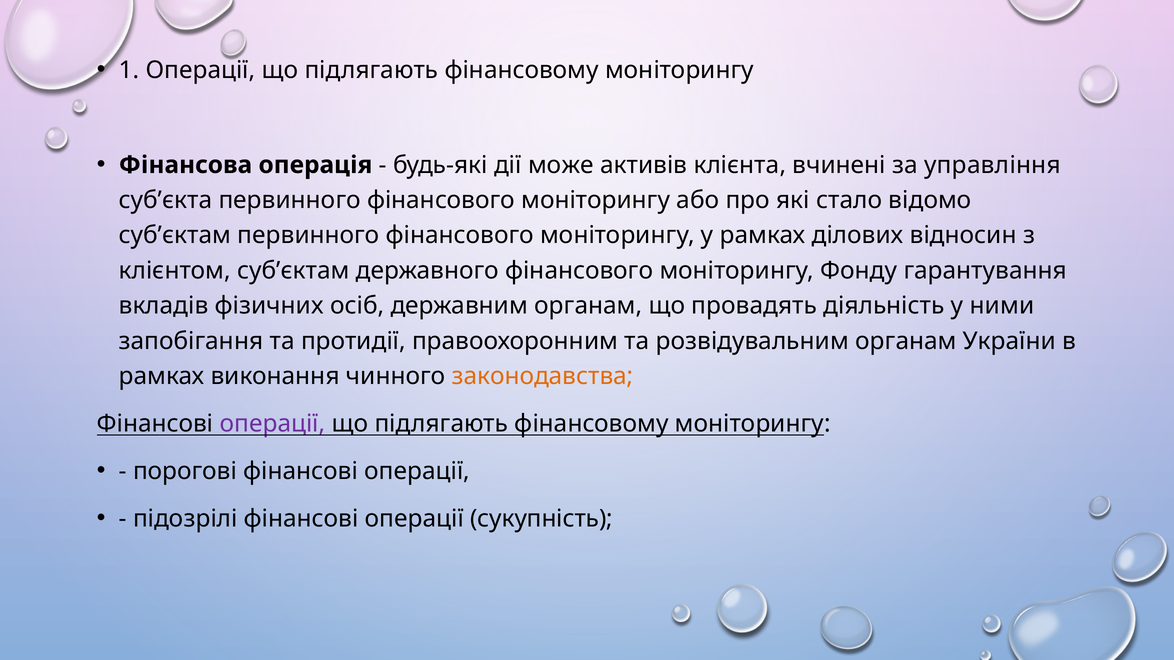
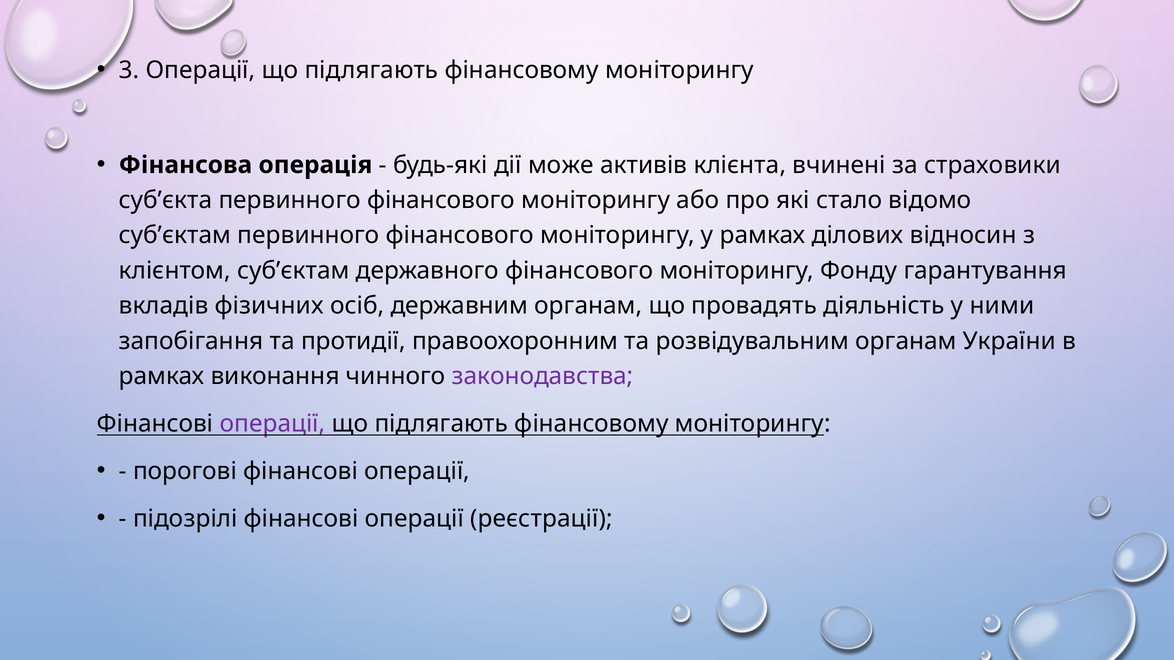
1: 1 -> 3 (129, 70)
управління: управління -> страховики (993, 165)
законодавства colour: orange -> purple (543, 377)
сукупність: сукупність -> реєстрації (541, 519)
